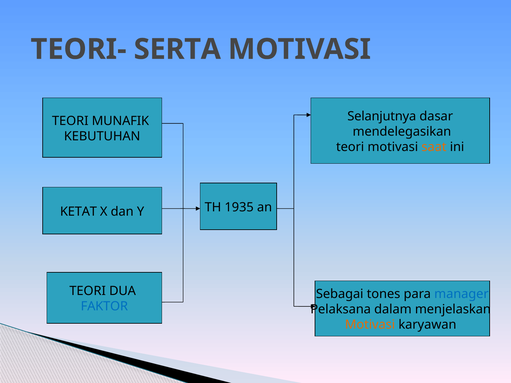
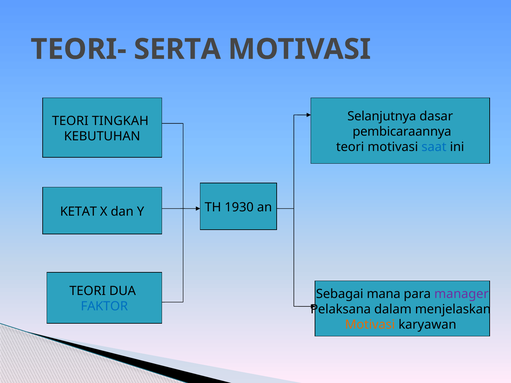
MUNAFIK: MUNAFIK -> TINGKAH (120, 121)
mendelegasikan: mendelegasikan -> pembicaraannya (402, 132)
saat colour: orange -> blue (434, 147)
1935: 1935 -> 1930 (239, 207)
tones: tones -> mana (384, 294)
manager colour: blue -> purple (461, 294)
